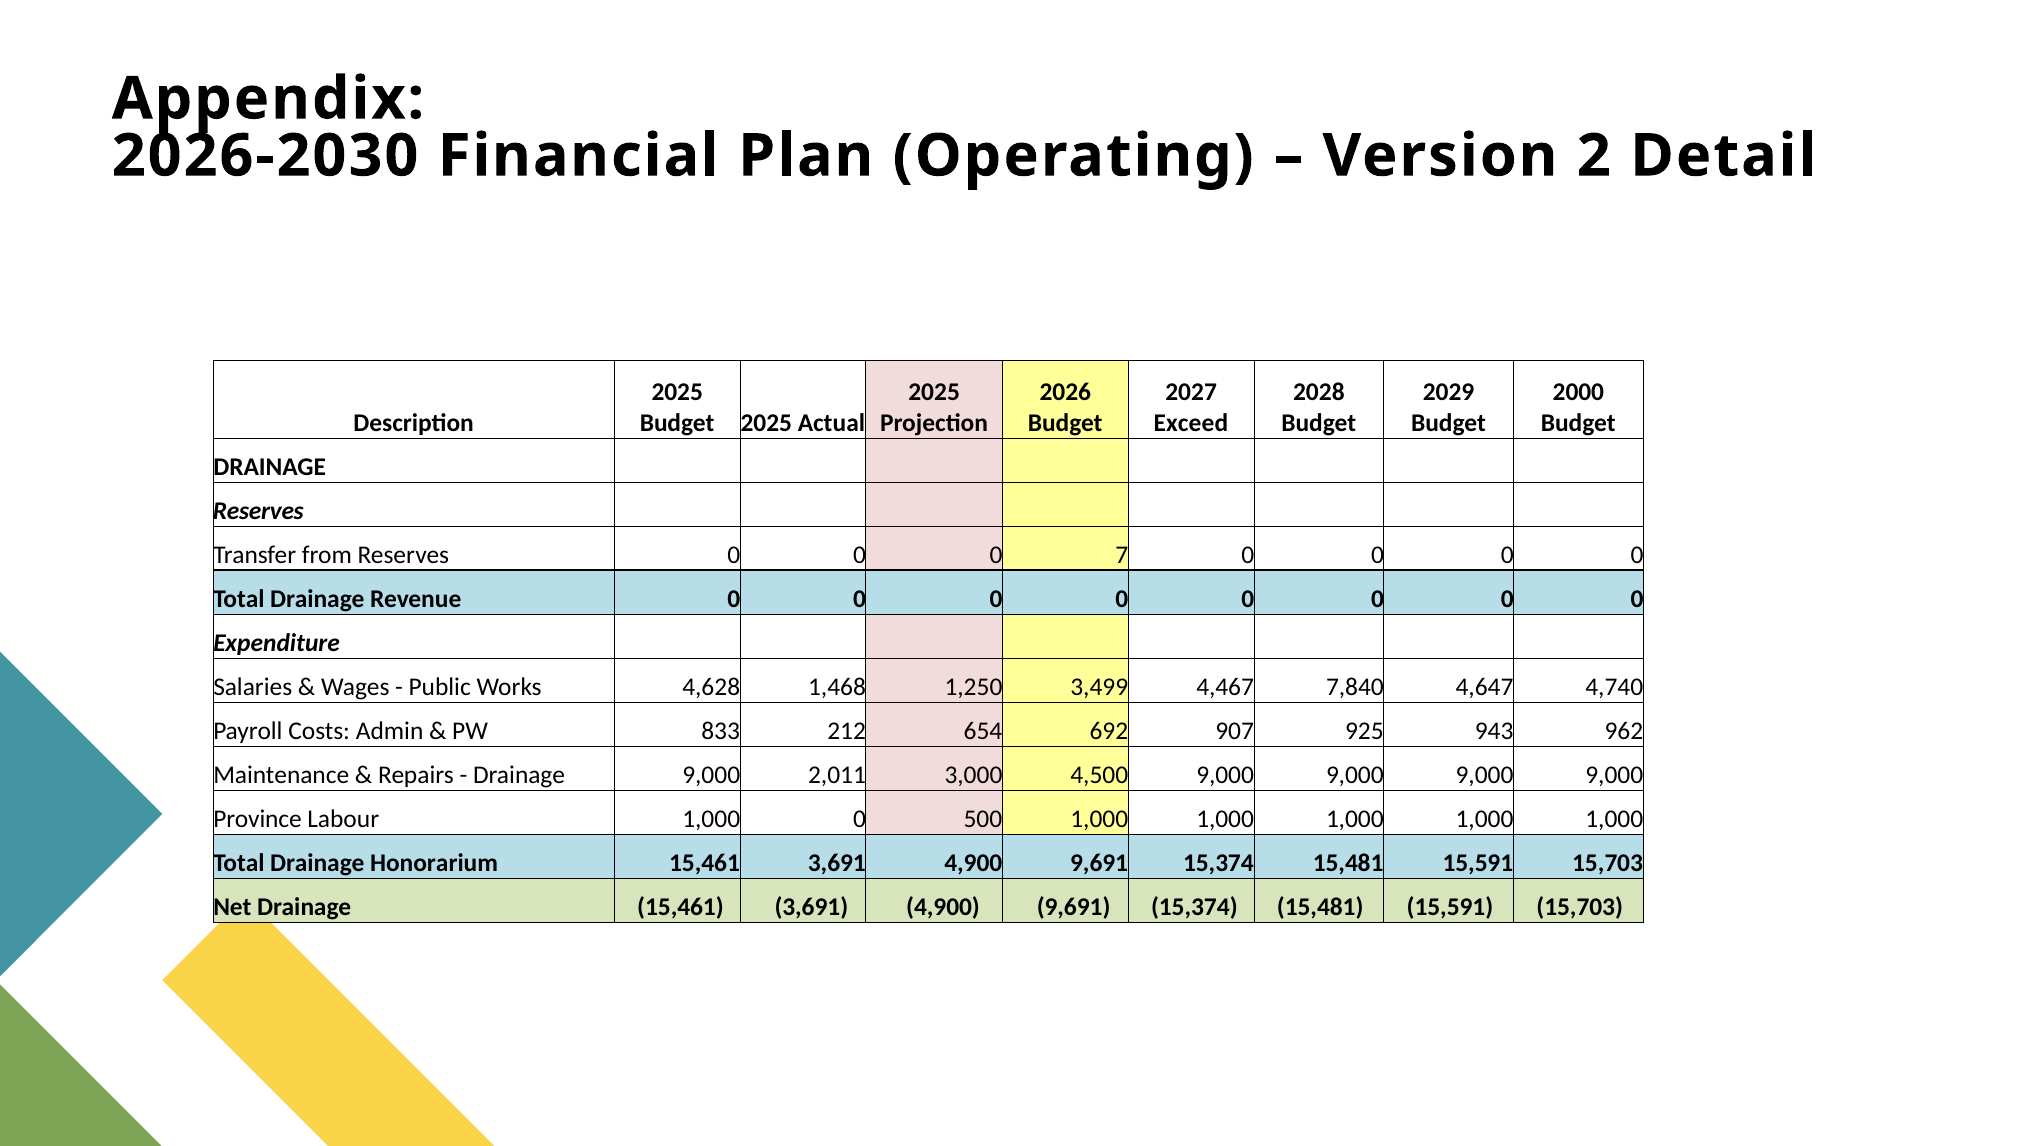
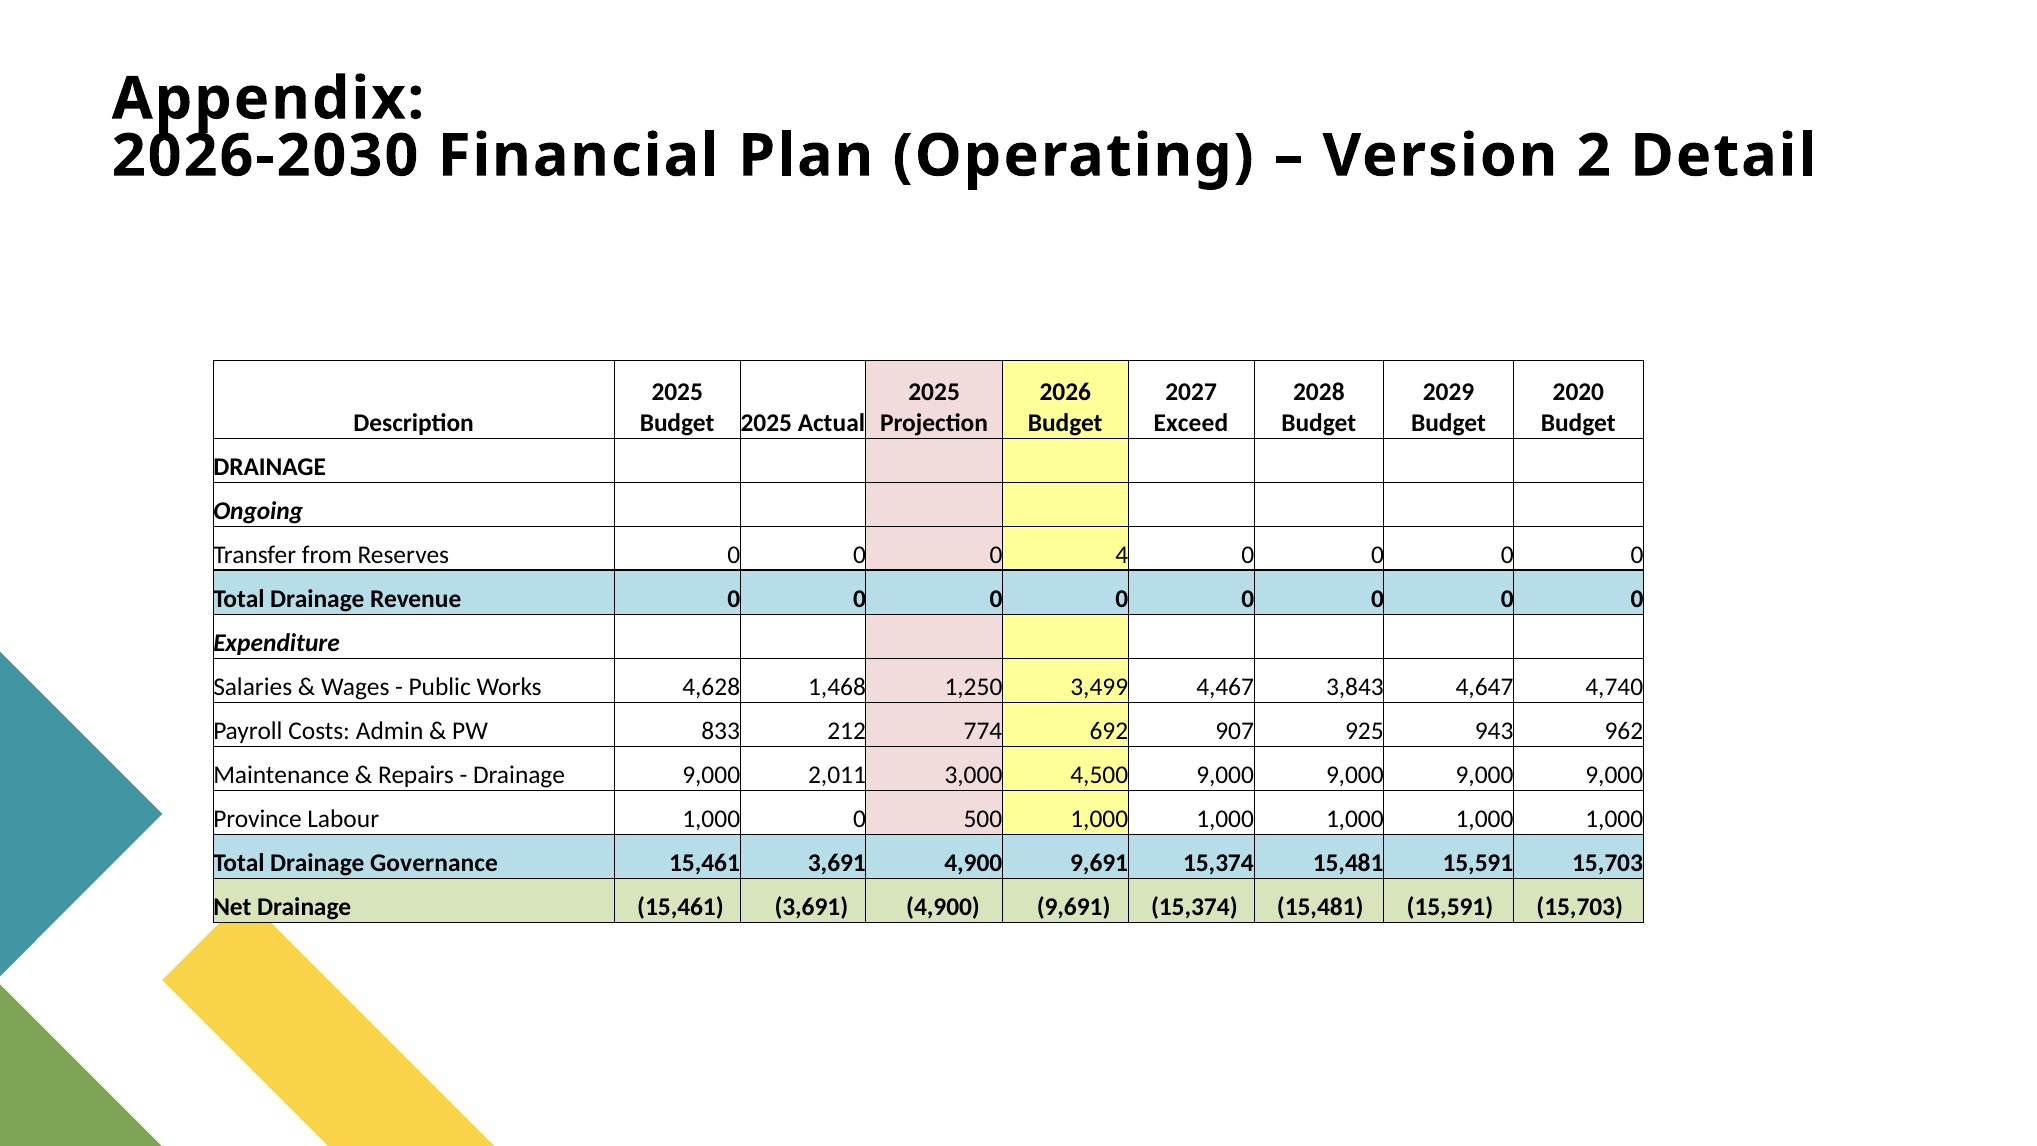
2000: 2000 -> 2020 (1578, 392)
Reserves: Reserves -> Ongoing (258, 511)
7: 7 -> 4 (1122, 555)
7,840: 7,840 -> 3,843 (1355, 687)
654: 654 -> 774 (983, 731)
Honorarium: Honorarium -> Governance (434, 863)
